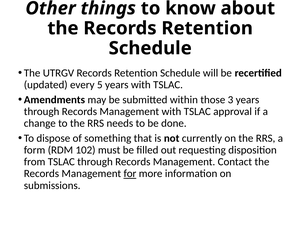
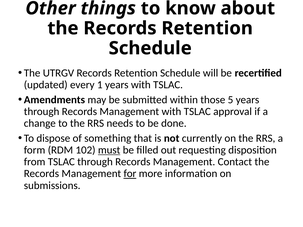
5: 5 -> 1 (100, 85)
3: 3 -> 5 (231, 100)
must underline: none -> present (109, 150)
